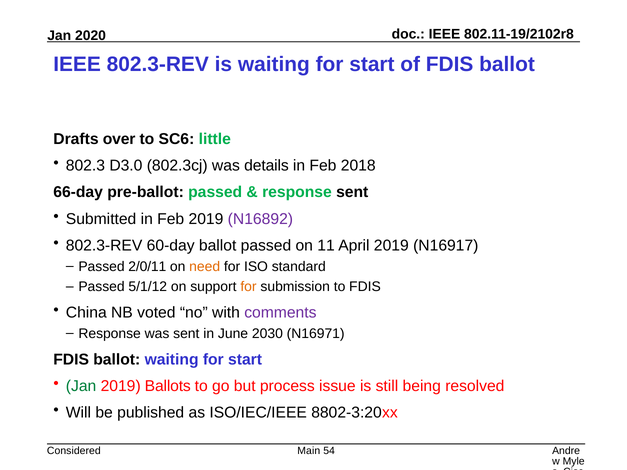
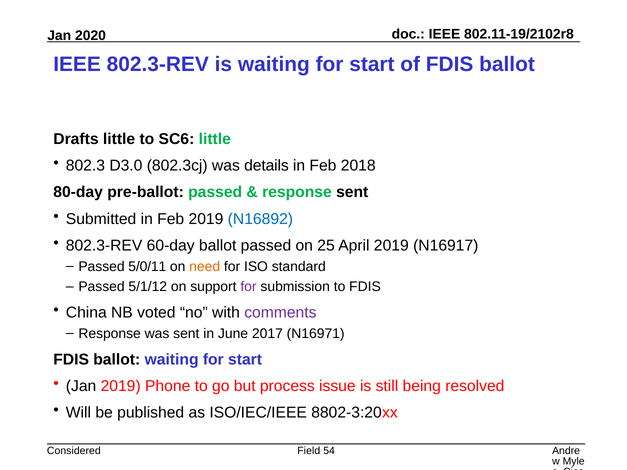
Drafts over: over -> little (119, 139)
66-day: 66-day -> 80-day (78, 192)
N16892 colour: purple -> blue (260, 219)
11: 11 -> 25 (326, 246)
2/0/11: 2/0/11 -> 5/0/11 (147, 267)
for colour: orange -> purple (248, 287)
2030: 2030 -> 2017 (267, 334)
Jan colour: green -> black (81, 386)
Ballots: Ballots -> Phone (168, 386)
Main: Main -> Field (309, 451)
